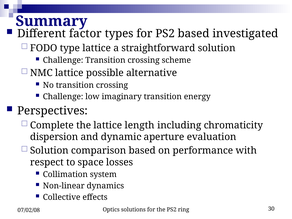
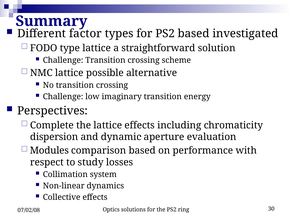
lattice length: length -> effects (140, 125)
Solution: Solution -> Modules (49, 151)
space: space -> study (91, 162)
